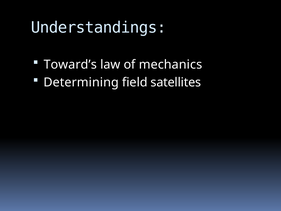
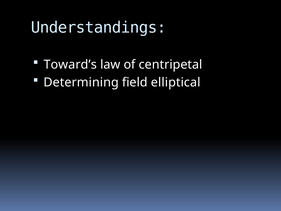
mechanics: mechanics -> centripetal (171, 65)
satellites: satellites -> elliptical (176, 82)
